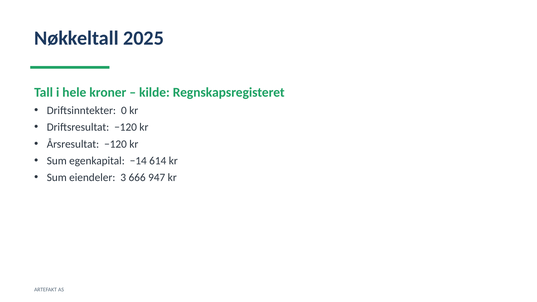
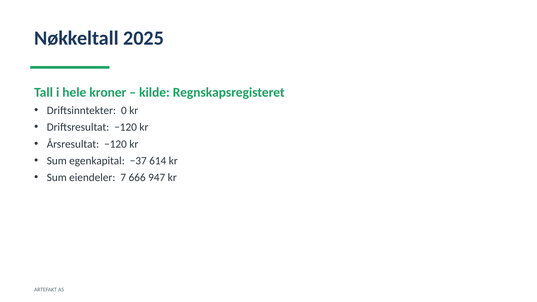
−14: −14 -> −37 (138, 161)
3: 3 -> 7 (123, 178)
